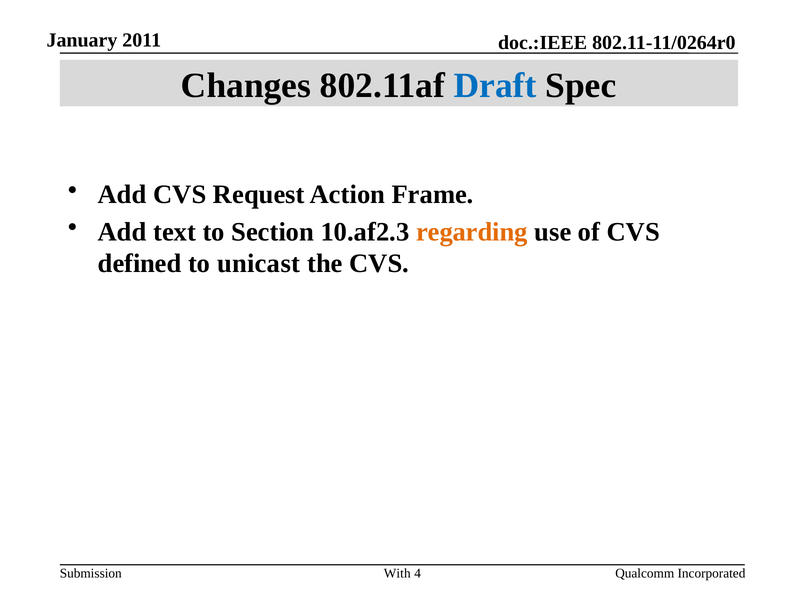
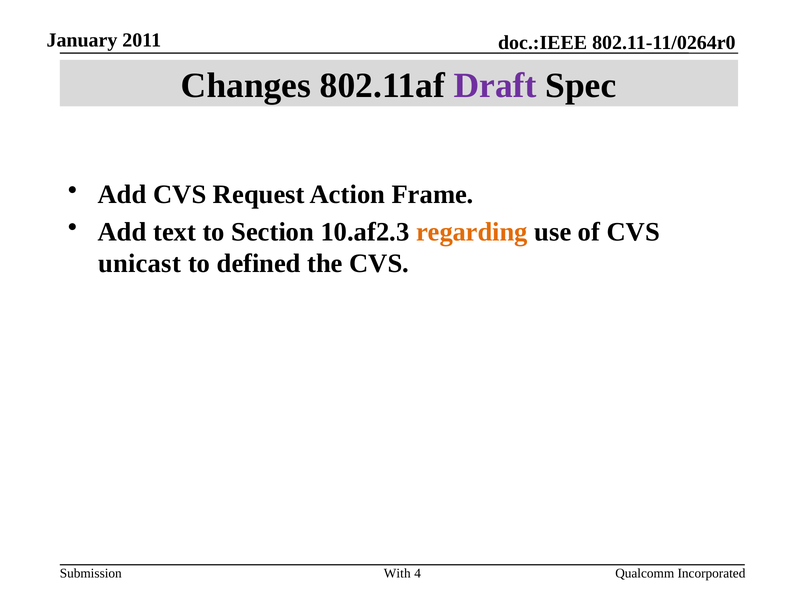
Draft colour: blue -> purple (495, 86)
defined: defined -> unicast (139, 264)
unicast: unicast -> defined (259, 264)
